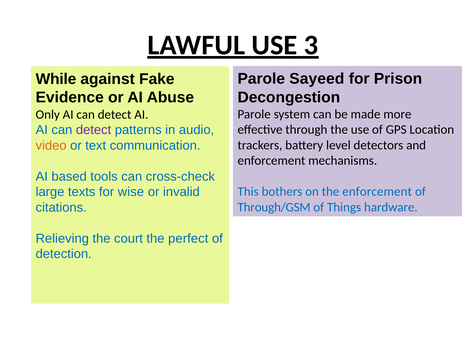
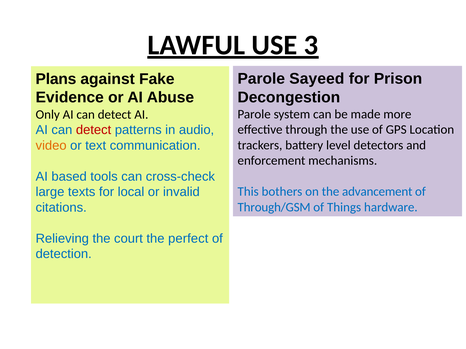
While: While -> Plans (56, 79)
detect colour: purple -> red (94, 130)
wise: wise -> local (131, 192)
the enforcement: enforcement -> advancement (377, 192)
